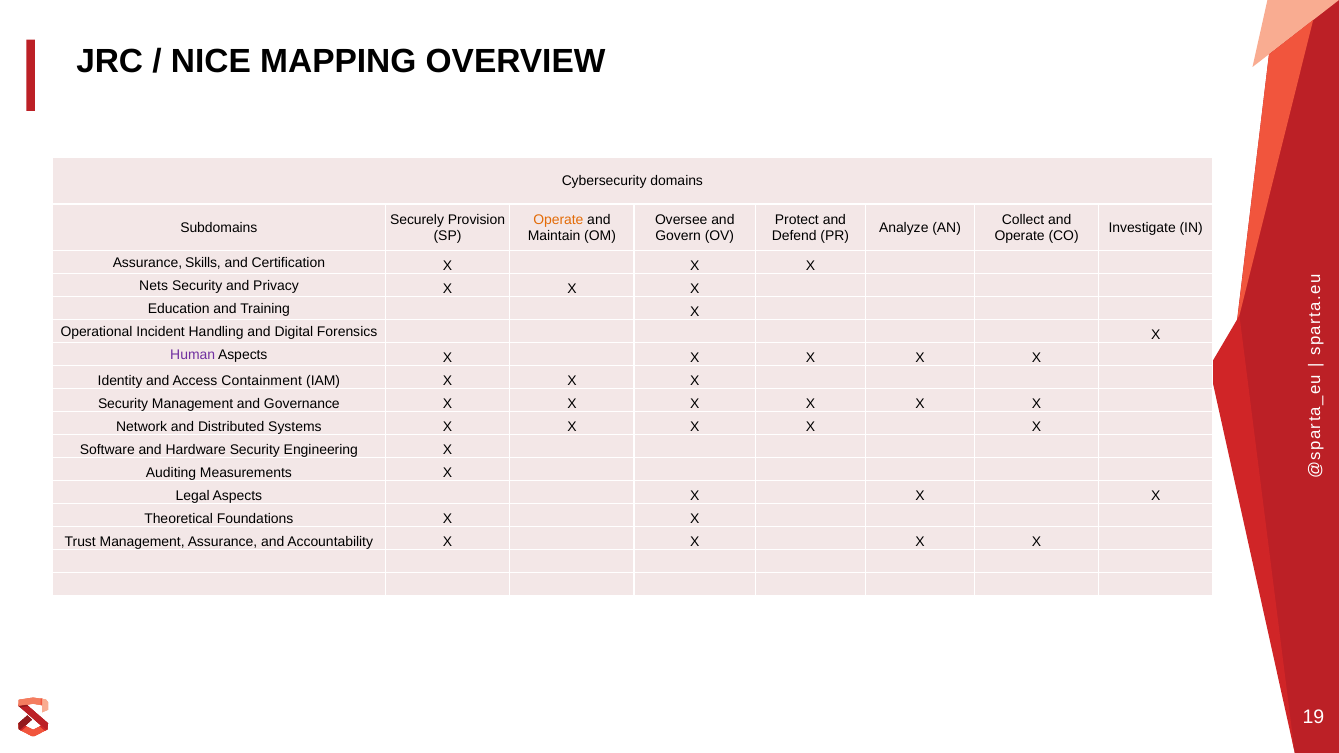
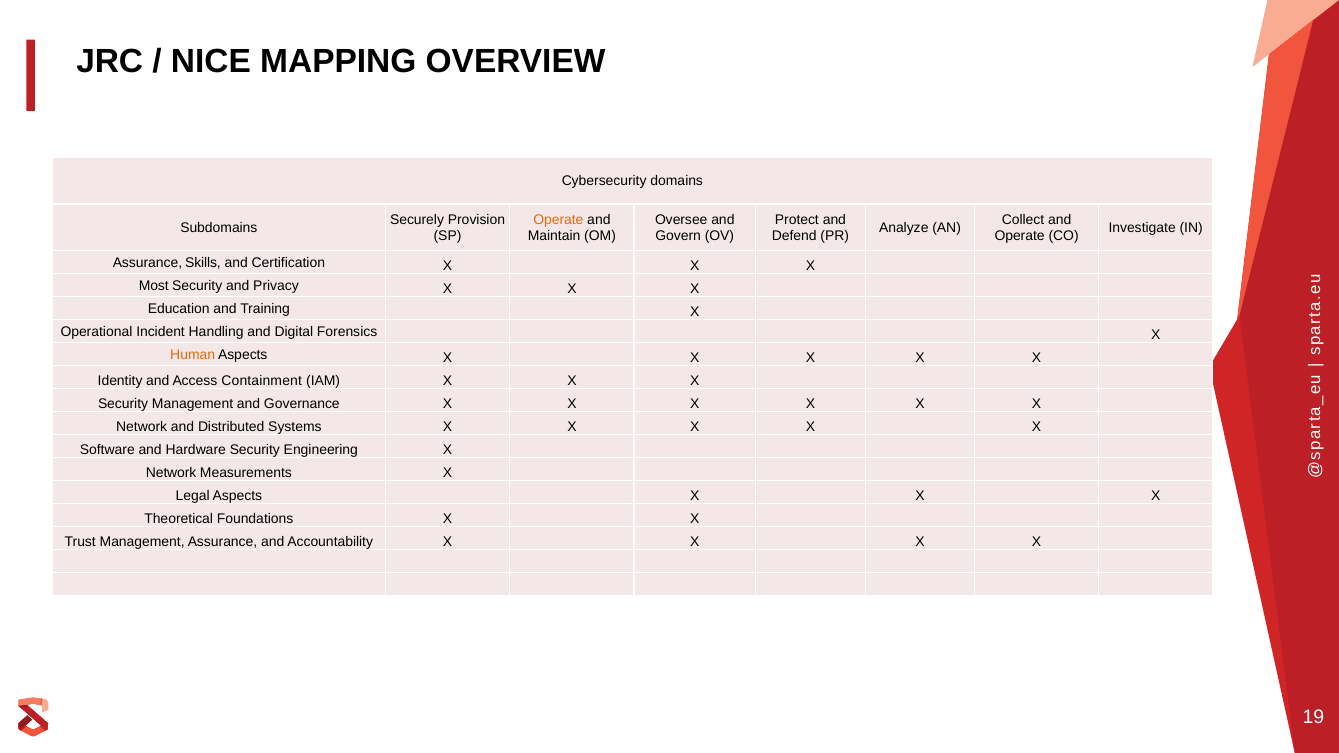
Nets: Nets -> Most (154, 286)
Human colour: purple -> orange (193, 355)
Auditing: Auditing -> Network (171, 473)
